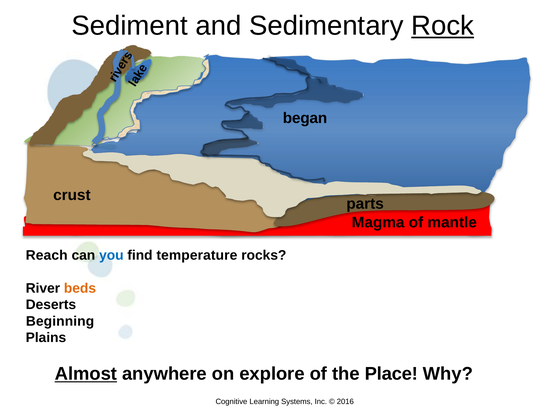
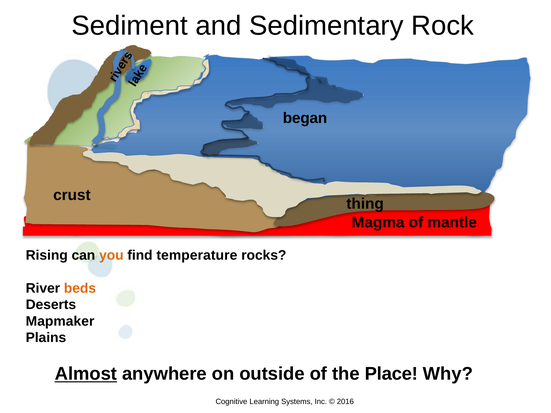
Rock underline: present -> none (443, 26)
parts: parts -> thing (365, 204)
Reach: Reach -> Rising (47, 255)
you colour: blue -> orange (111, 255)
Beginning: Beginning -> Mapmaker (60, 321)
explore: explore -> outside (272, 374)
